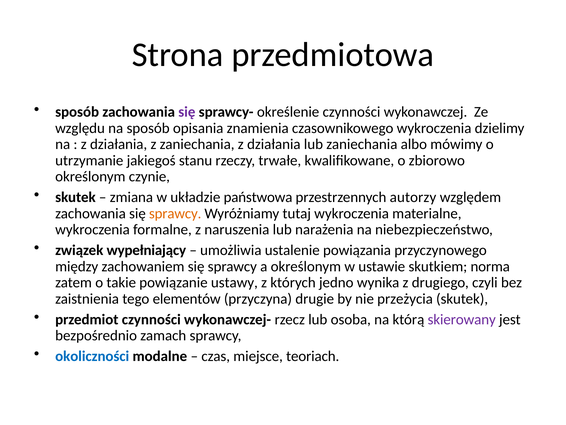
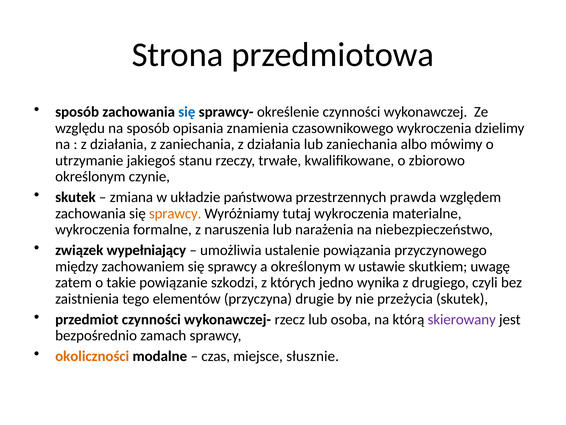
się colour: purple -> blue (187, 112)
autorzy: autorzy -> prawda (413, 197)
norma: norma -> uwagę (490, 266)
ustawy: ustawy -> szkodzi (234, 282)
okoliczności colour: blue -> orange (92, 356)
teoriach: teoriach -> słusznie (313, 356)
